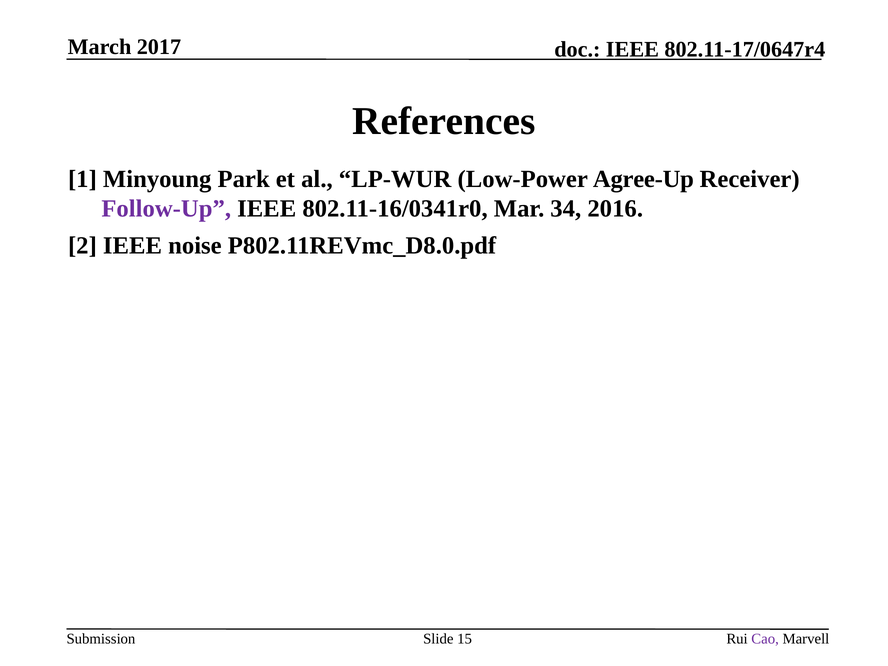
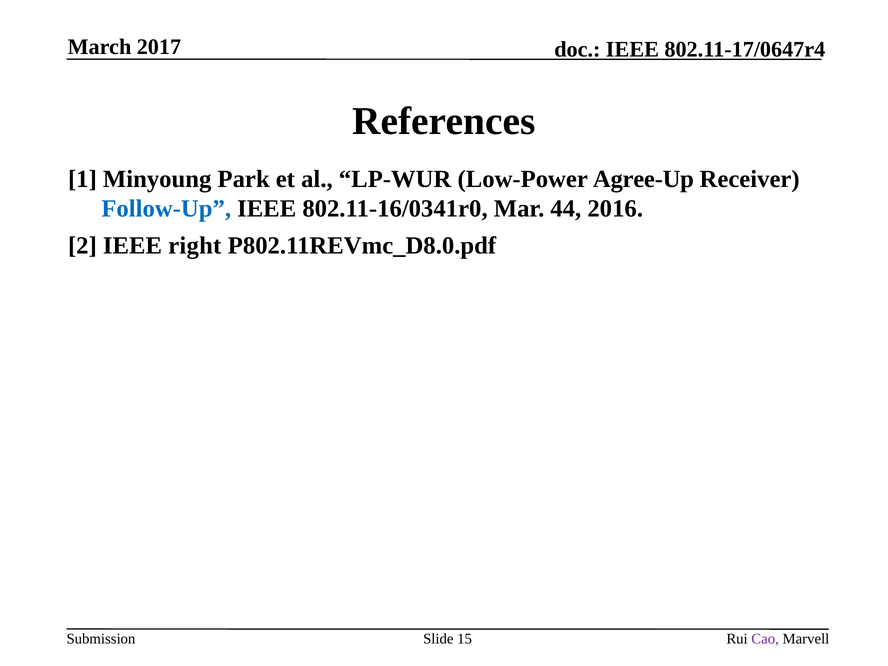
Follow-Up colour: purple -> blue (166, 209)
34: 34 -> 44 (566, 209)
noise: noise -> right (195, 246)
